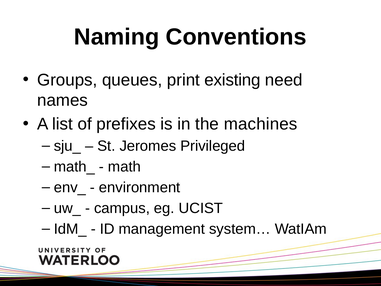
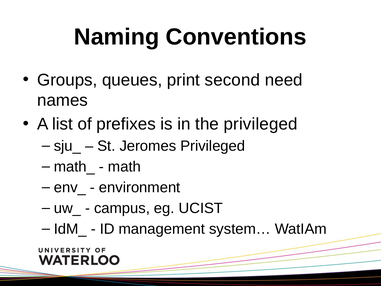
existing: existing -> second (232, 80)
the machines: machines -> privileged (261, 124)
